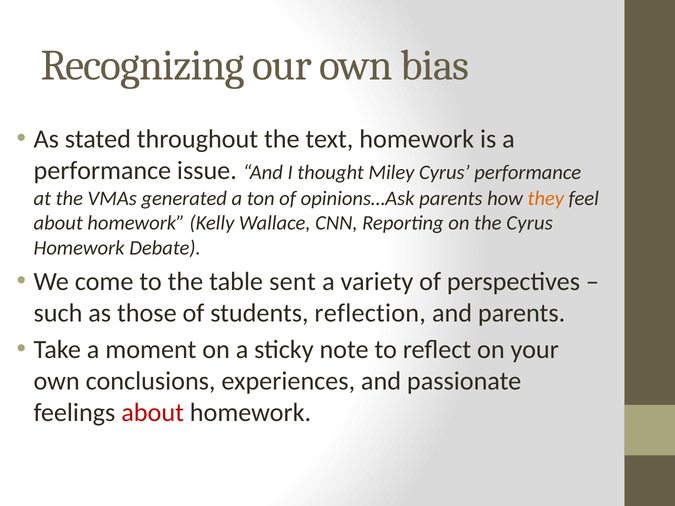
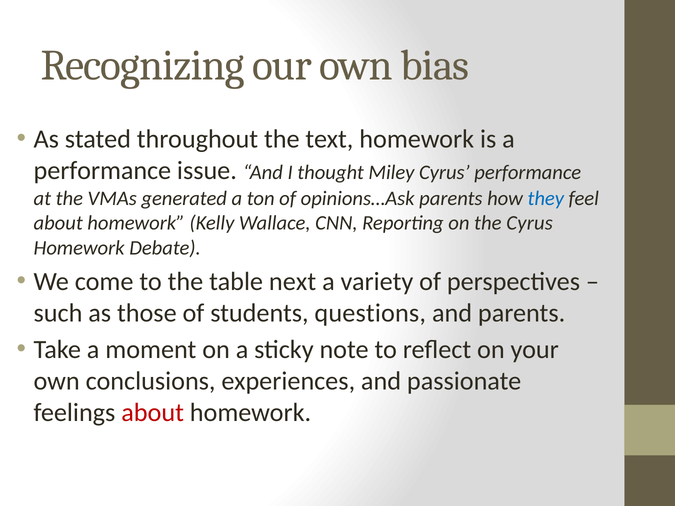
they colour: orange -> blue (546, 198)
sent: sent -> next (293, 282)
reflection: reflection -> questions (370, 313)
